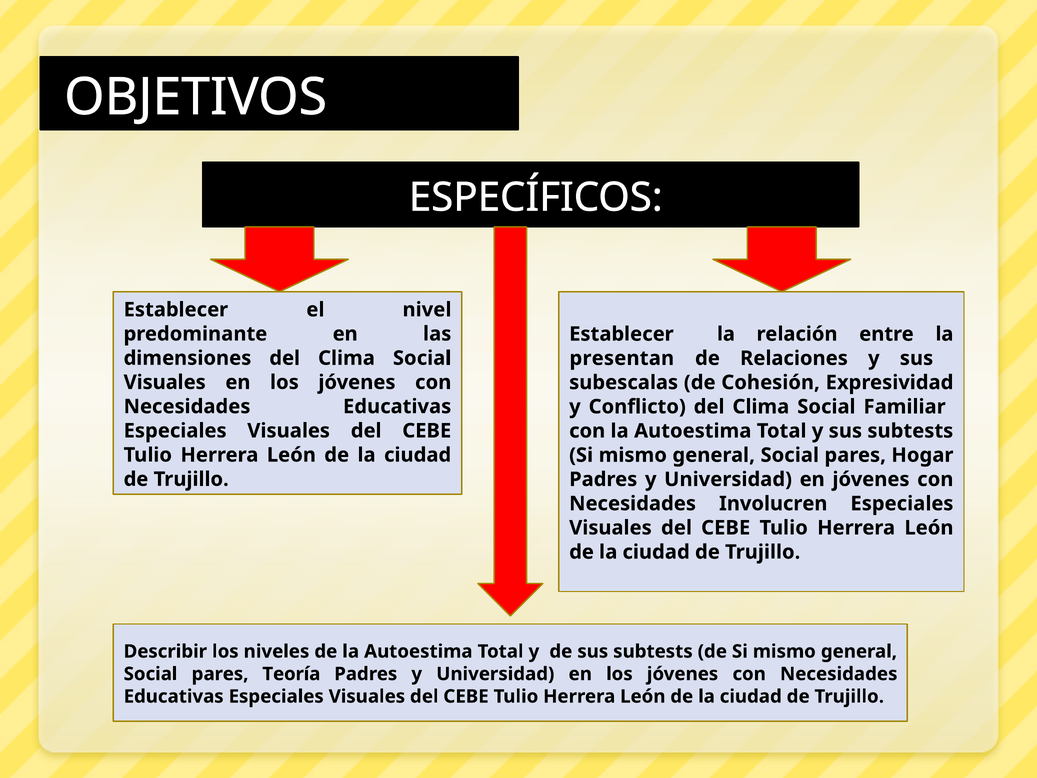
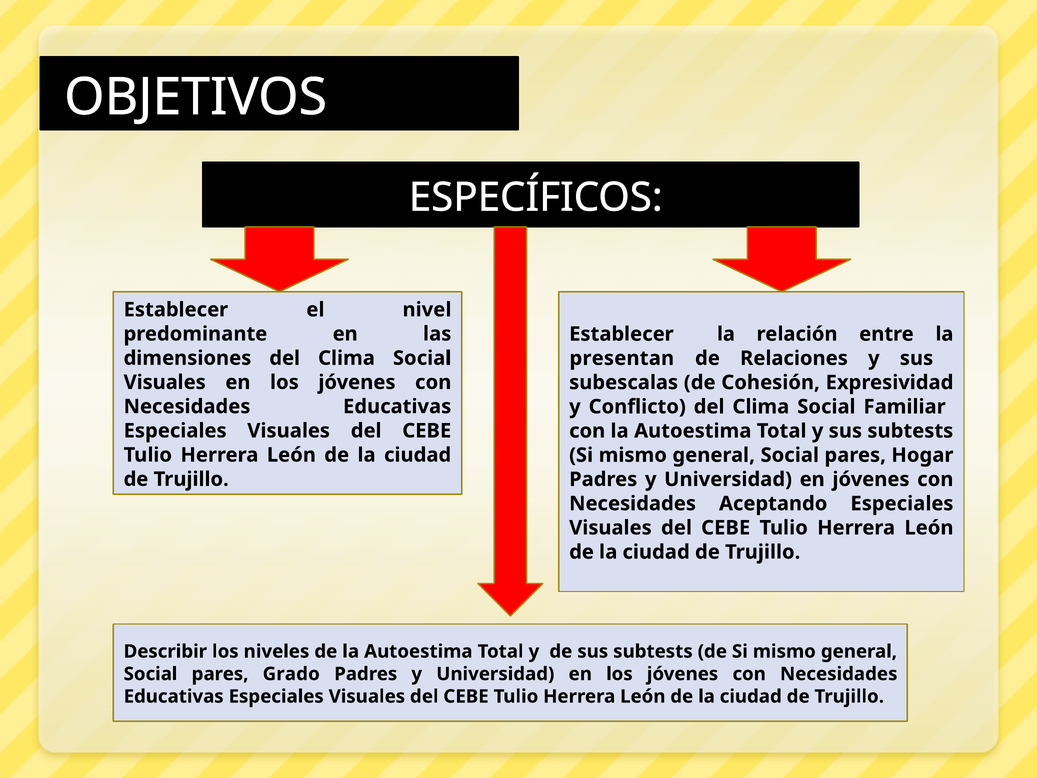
Involucren: Involucren -> Aceptando (773, 503)
Teoría: Teoría -> Grado (291, 674)
